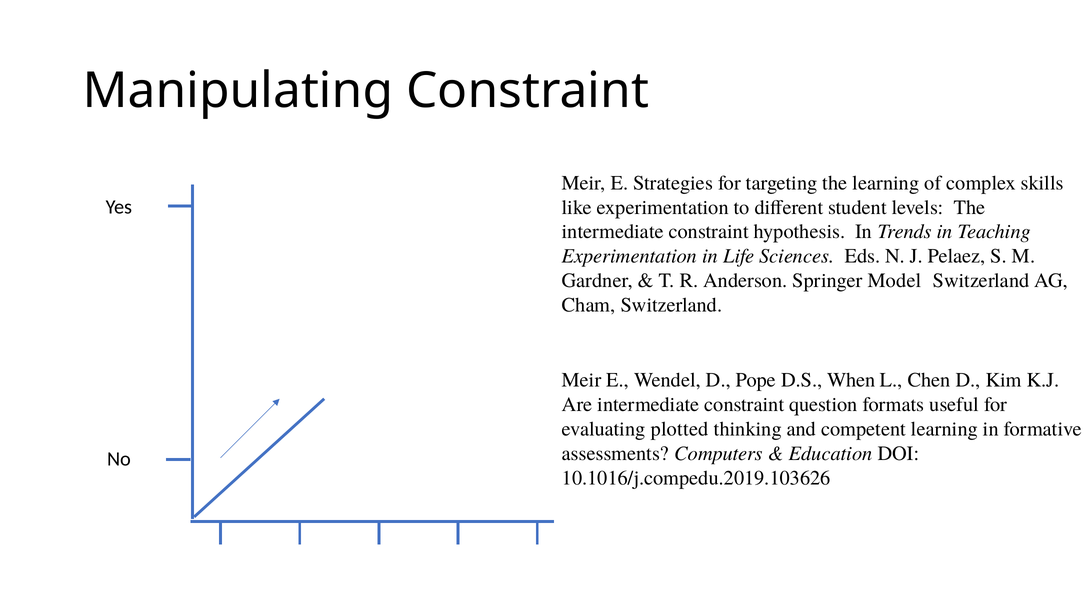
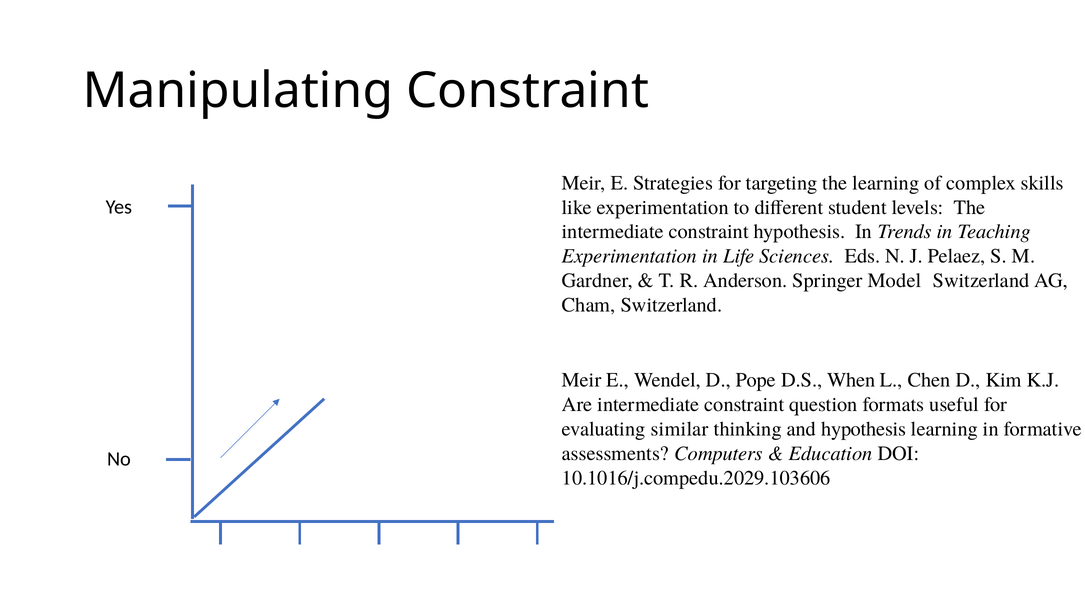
plotted: plotted -> similar (680, 429)
and competent: competent -> hypothesis (864, 429)
10.1016/j.compedu.2019.103626: 10.1016/j.compedu.2019.103626 -> 10.1016/j.compedu.2029.103606 (696, 478)
